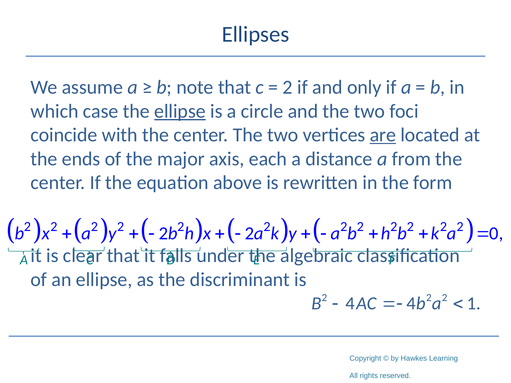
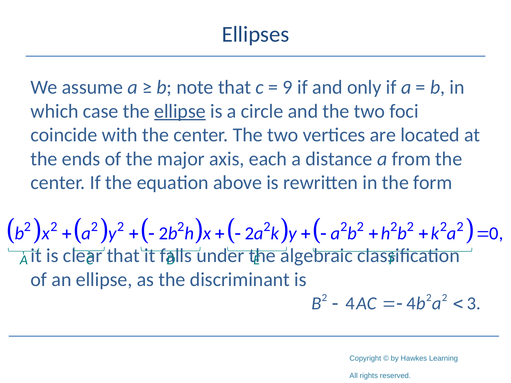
2: 2 -> 9 (288, 87)
are underline: present -> none (383, 135)
1: 1 -> 3 (474, 304)
